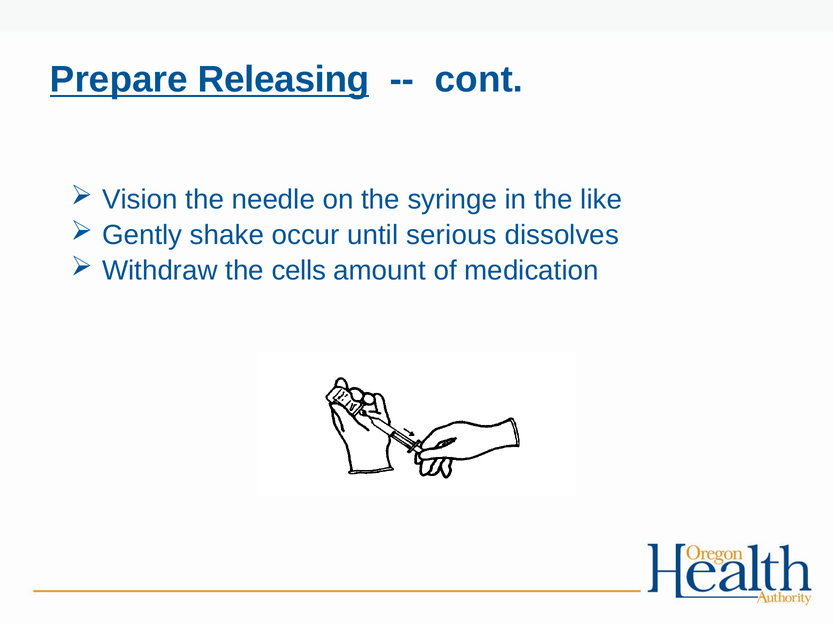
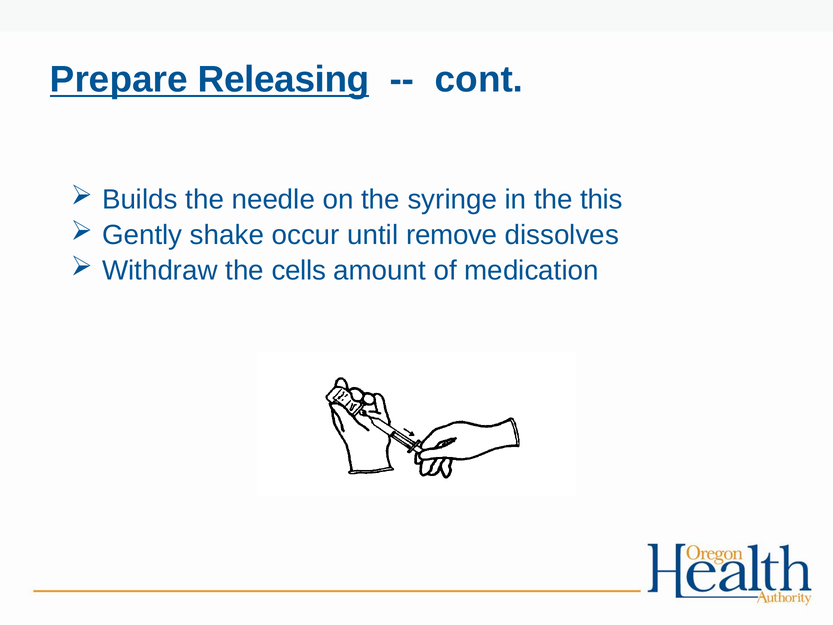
Vision: Vision -> Builds (140, 199)
like: like -> this (601, 199)
serious: serious -> remove (452, 235)
